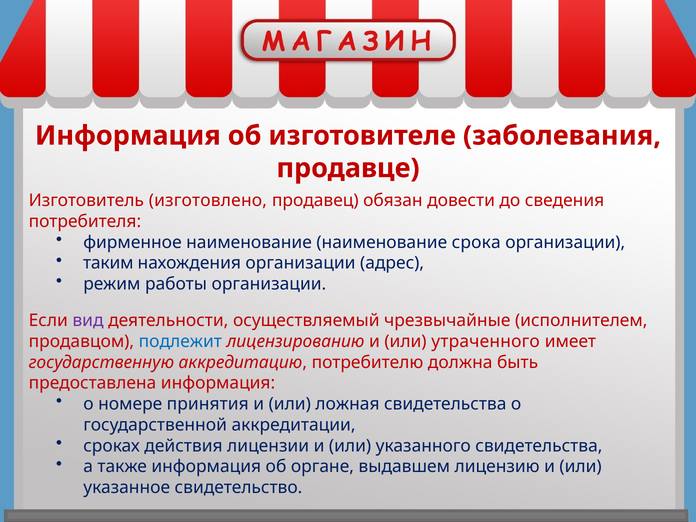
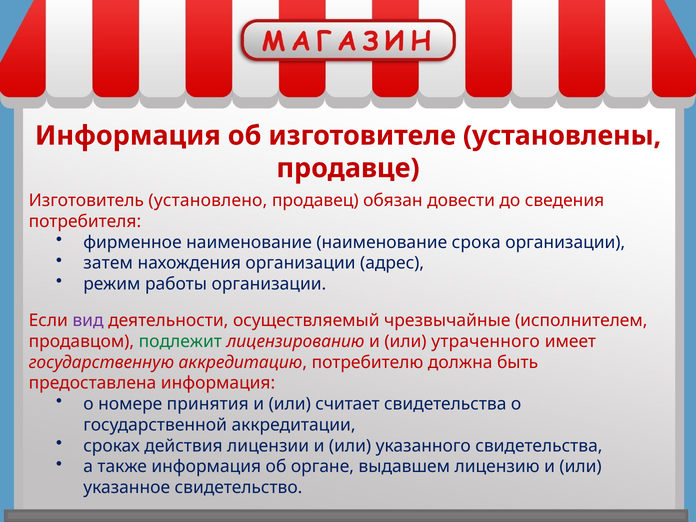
заболевания: заболевания -> установлены (562, 136)
изготовлено: изготовлено -> установлено (208, 201)
таким: таким -> затем (108, 263)
подлежит colour: blue -> green (180, 341)
ложная: ложная -> считает (348, 404)
